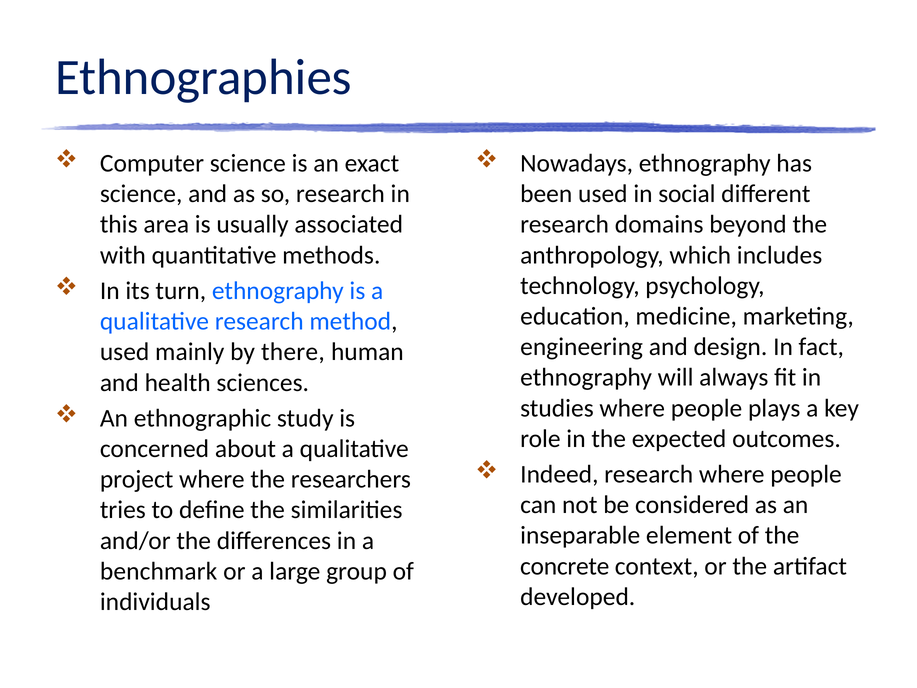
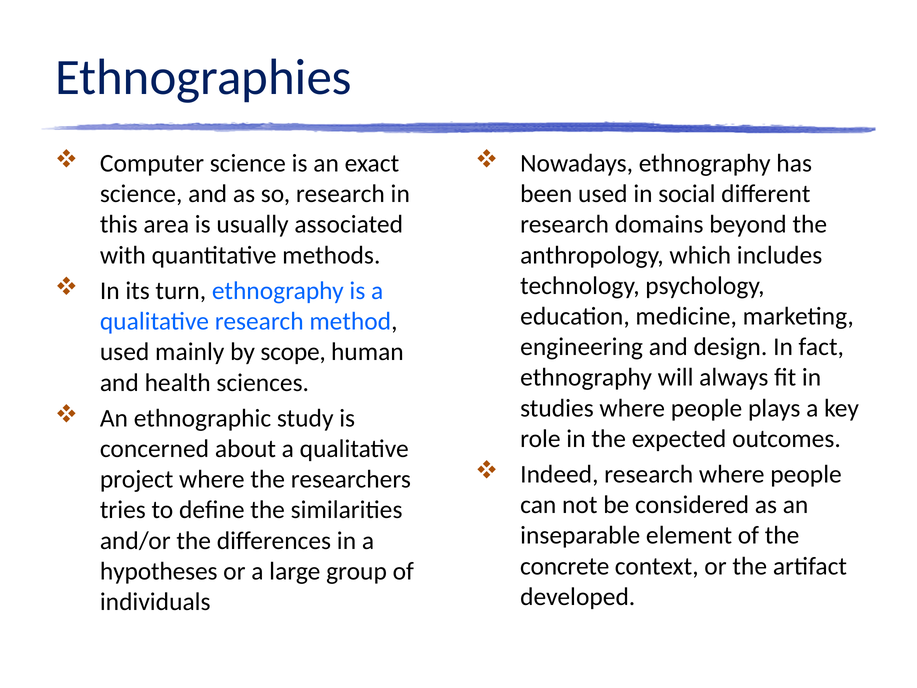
there: there -> scope (293, 352)
benchmark: benchmark -> hypotheses (159, 571)
